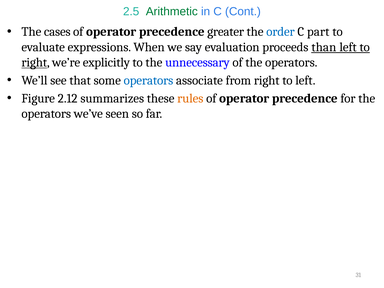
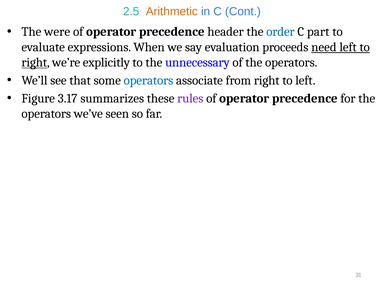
Arithmetic colour: green -> orange (172, 11)
cases: cases -> were (57, 32)
greater: greater -> header (226, 32)
than: than -> need (324, 47)
2.12: 2.12 -> 3.17 (68, 98)
rules colour: orange -> purple (190, 98)
